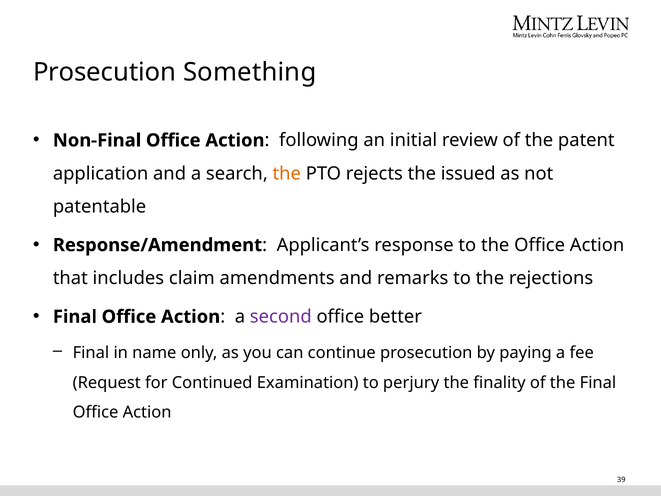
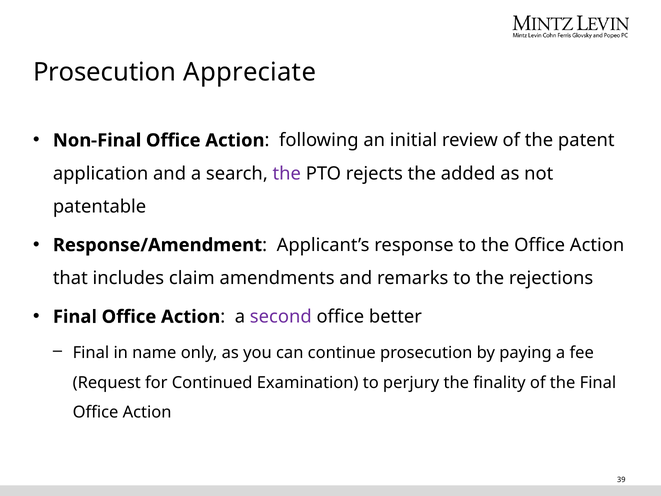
Something: Something -> Appreciate (250, 72)
the colour: orange -> purple (287, 173)
issued: issued -> added (468, 173)
